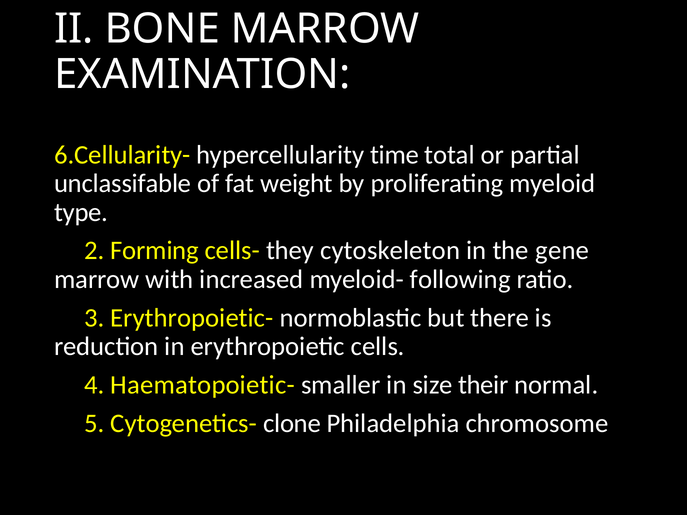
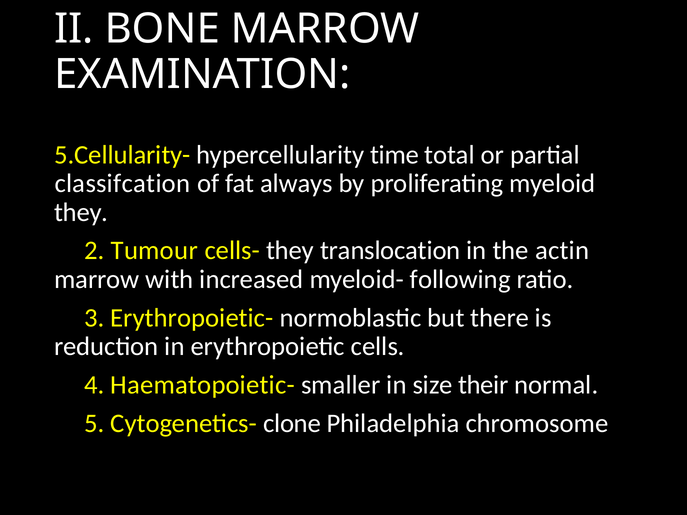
6.Cellularity-: 6.Cellularity- -> 5.Cellularity- (122, 155)
unclassifable: unclassifable -> classifcation (122, 184)
weight: weight -> always (297, 184)
type: type -> they (81, 212)
Forming: Forming -> Tumour (154, 251)
cytoskeleton: cytoskeleton -> translocation (390, 251)
gene: gene -> actin (562, 251)
